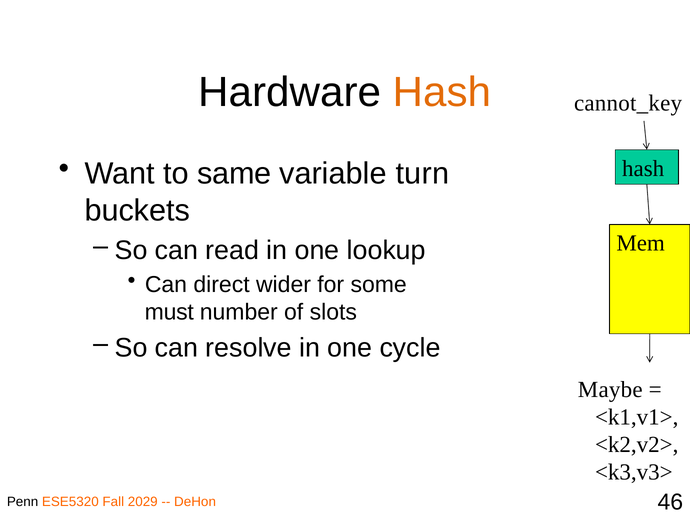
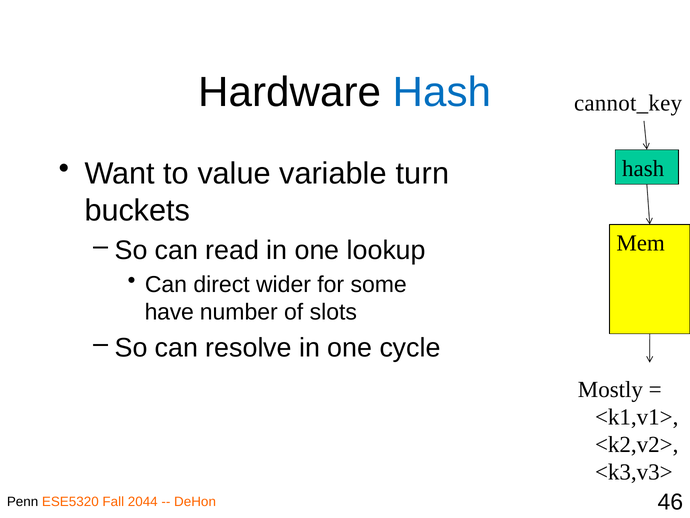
Hash colour: orange -> blue (442, 92)
same: same -> value (234, 173)
must: must -> have (169, 312)
Maybe: Maybe -> Mostly (610, 389)
2029: 2029 -> 2044 (143, 501)
